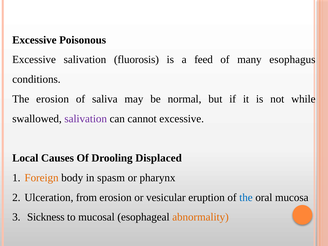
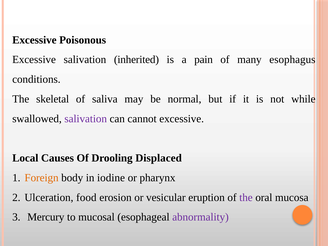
fluorosis: fluorosis -> inherited (136, 60)
feed: feed -> pain (204, 60)
The erosion: erosion -> skeletal (53, 99)
spasm: spasm -> iodine (111, 178)
from: from -> food (86, 197)
the colour: blue -> purple (246, 197)
Sickness: Sickness -> Mercury (46, 217)
abnormality colour: orange -> purple (201, 217)
